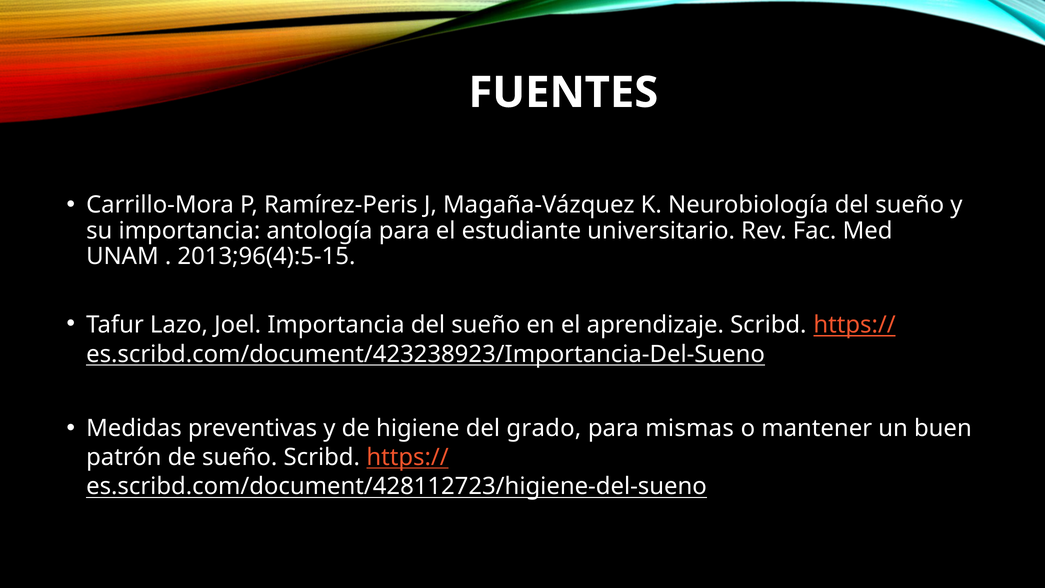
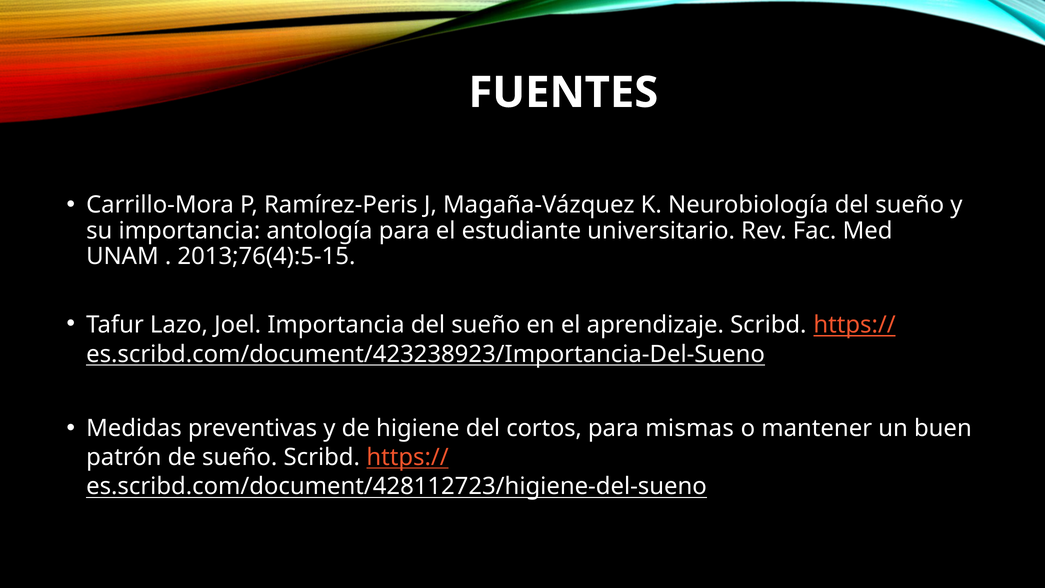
2013;96(4):5-15: 2013;96(4):5-15 -> 2013;76(4):5-15 (266, 257)
grado: grado -> cortos (544, 428)
